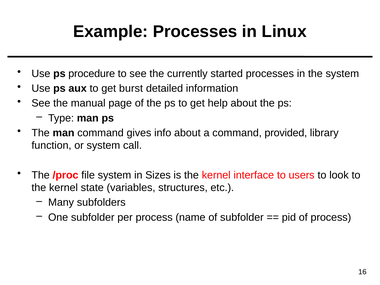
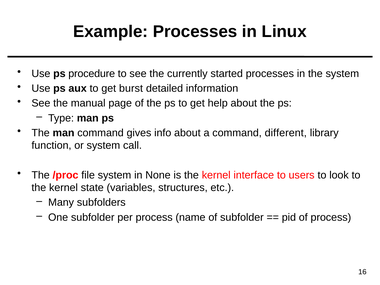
provided: provided -> different (286, 133)
Sizes: Sizes -> None (158, 175)
